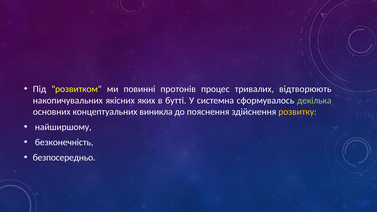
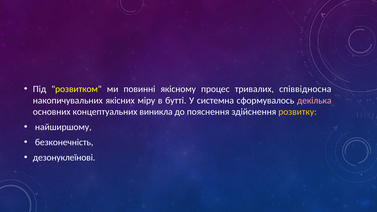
протонів: протонів -> якісному (178, 89)
відтворюють: відтворюють -> співвідносна (305, 89)
яких: яких -> міру (146, 100)
декілька colour: light green -> pink (314, 100)
безпосередньо: безпосередньо -> дезонуклеїнові (64, 157)
